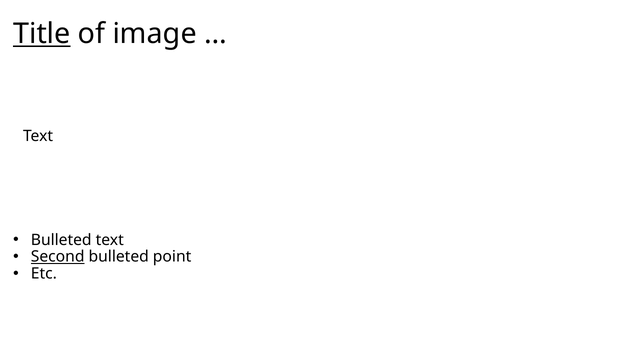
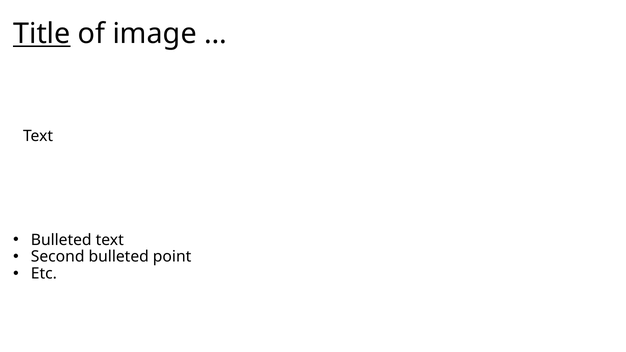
Second underline: present -> none (58, 257)
